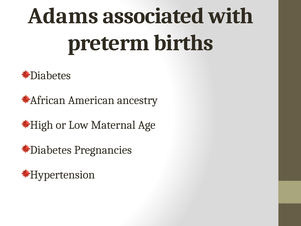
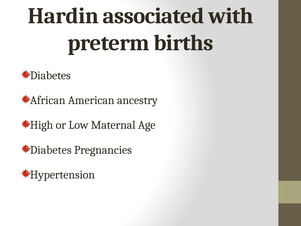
Adams: Adams -> Hardin (63, 16)
